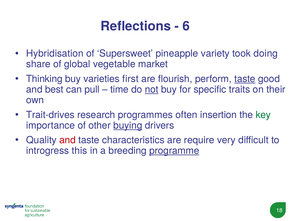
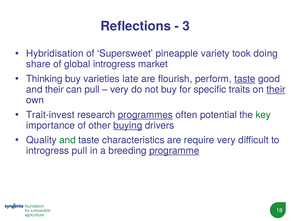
6: 6 -> 3 (186, 26)
global vegetable: vegetable -> introgress (114, 64)
first: first -> late (130, 79)
and best: best -> their (54, 89)
time: time -> very (119, 89)
not underline: present -> none (152, 89)
their underline: none -> present (276, 89)
Trait-drives: Trait-drives -> Trait-invest (50, 115)
programmes underline: none -> present (145, 115)
insertion: insertion -> potential (218, 115)
and colour: red -> green (68, 140)
introgress this: this -> pull (79, 150)
